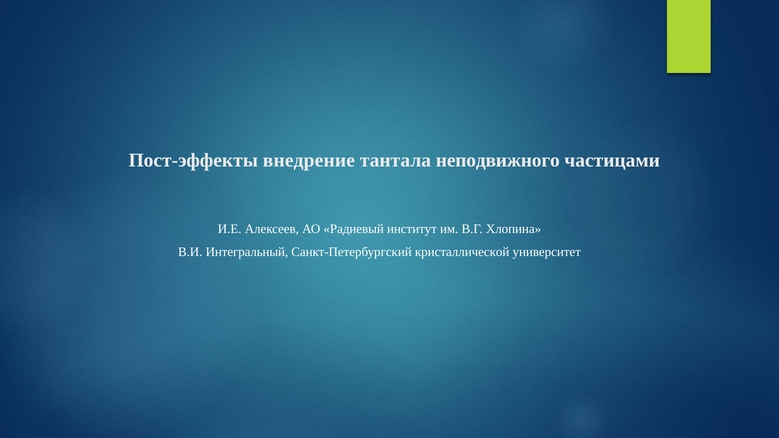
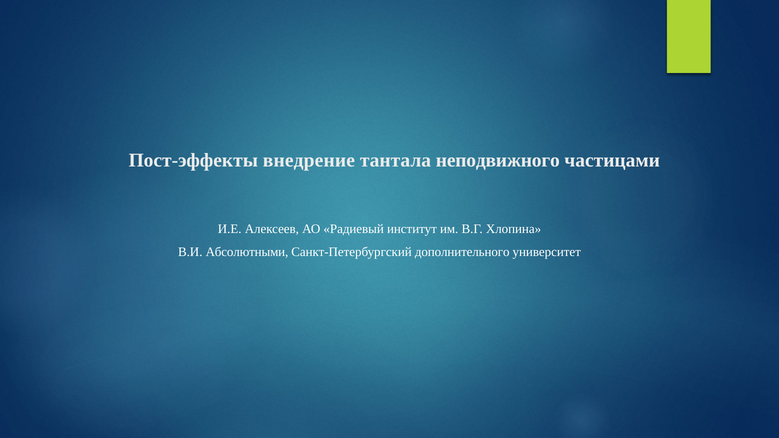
Интегральный: Интегральный -> Абсолютными (247, 252)
кристаллической: кристаллической -> дополнительного (462, 252)
